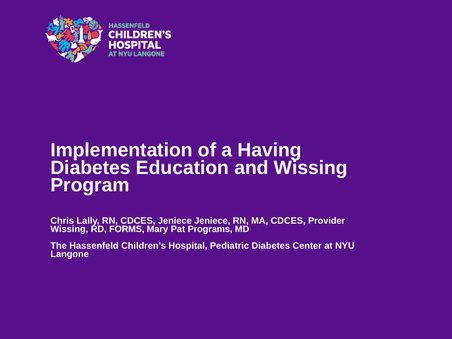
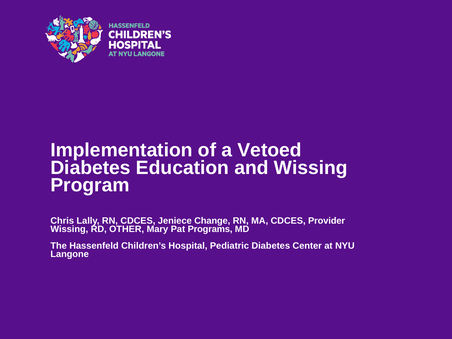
Having: Having -> Vetoed (270, 150)
Jeniece Jeniece: Jeniece -> Change (212, 221)
FORMS: FORMS -> OTHER (127, 229)
